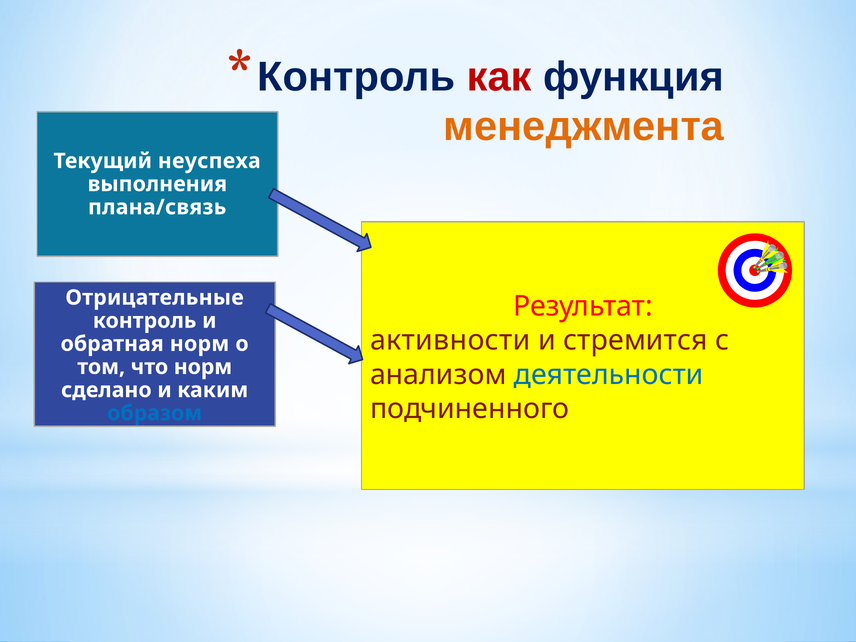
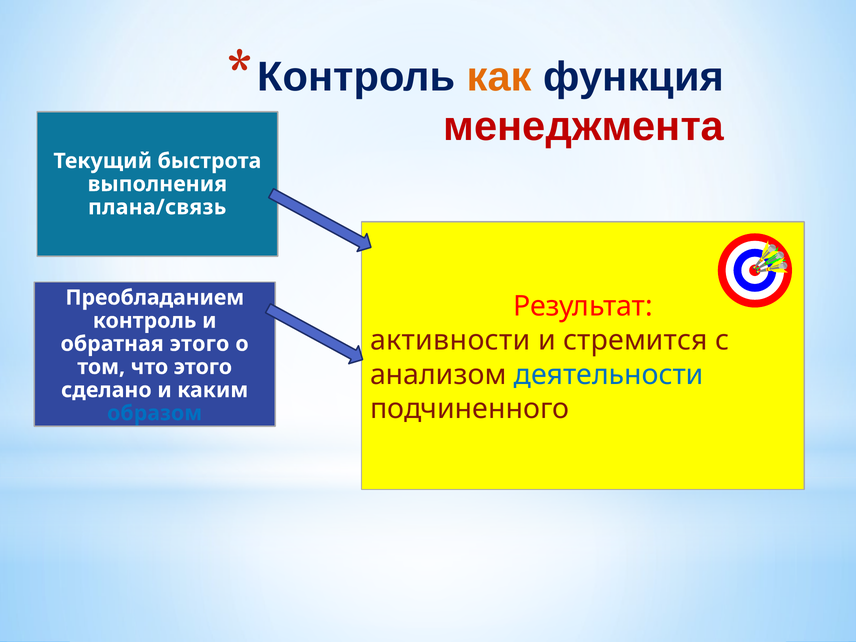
как colour: red -> orange (499, 77)
менеджмента colour: orange -> red (584, 127)
неуспеха: неуспеха -> быстрота (209, 161)
Отрицательные: Отрицательные -> Преобладанием (155, 298)
обратная норм: норм -> этого (200, 344)
что норм: норм -> этого (203, 367)
